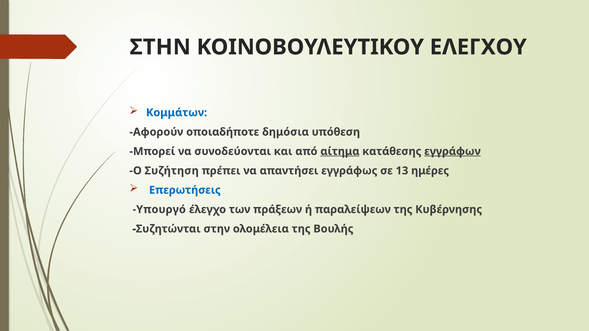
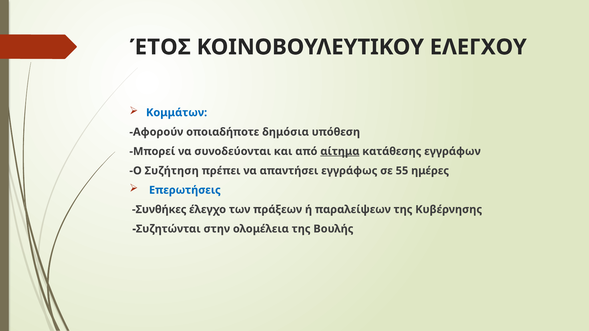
ΣΤΗΝ: ΣΤΗΝ -> ΈΤΟΣ (160, 47)
εγγράφων underline: present -> none (452, 151)
13: 13 -> 55 (402, 171)
Υπουργό: Υπουργό -> Συνθήκες (159, 210)
